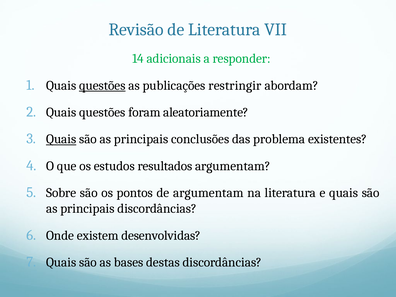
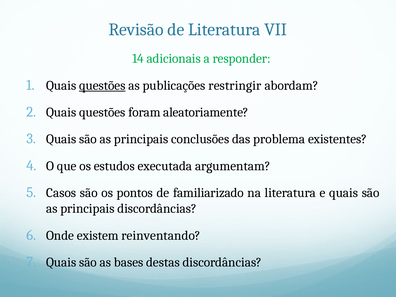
Quais underline: present -> none (61, 139)
resultados: resultados -> executada (165, 166)
Sobre: Sobre -> Casos (61, 193)
de argumentam: argumentam -> familiarizado (208, 193)
desenvolvidas: desenvolvidas -> reinventando (161, 235)
